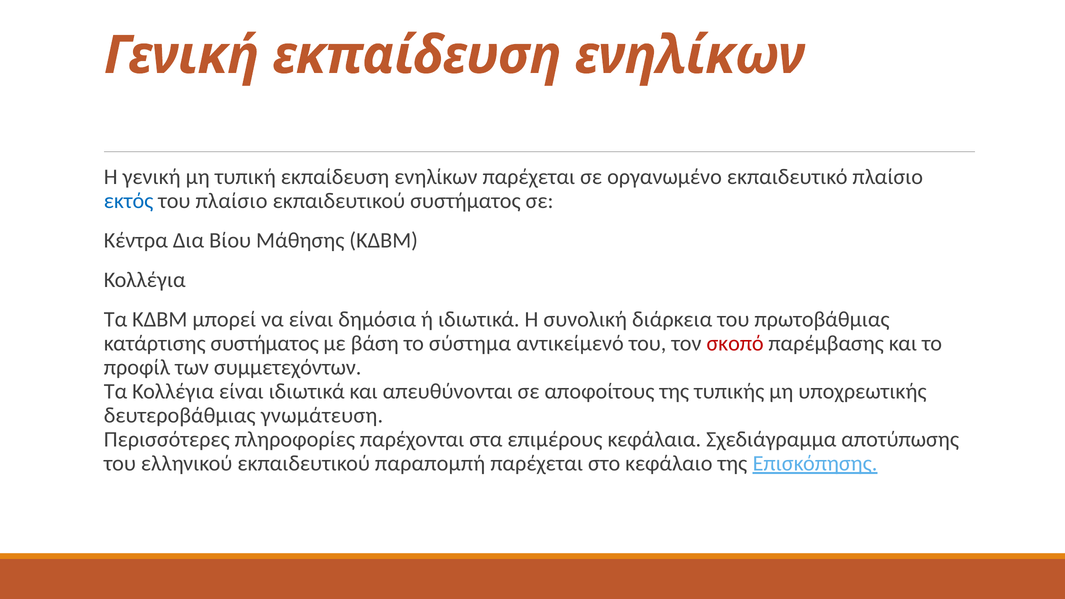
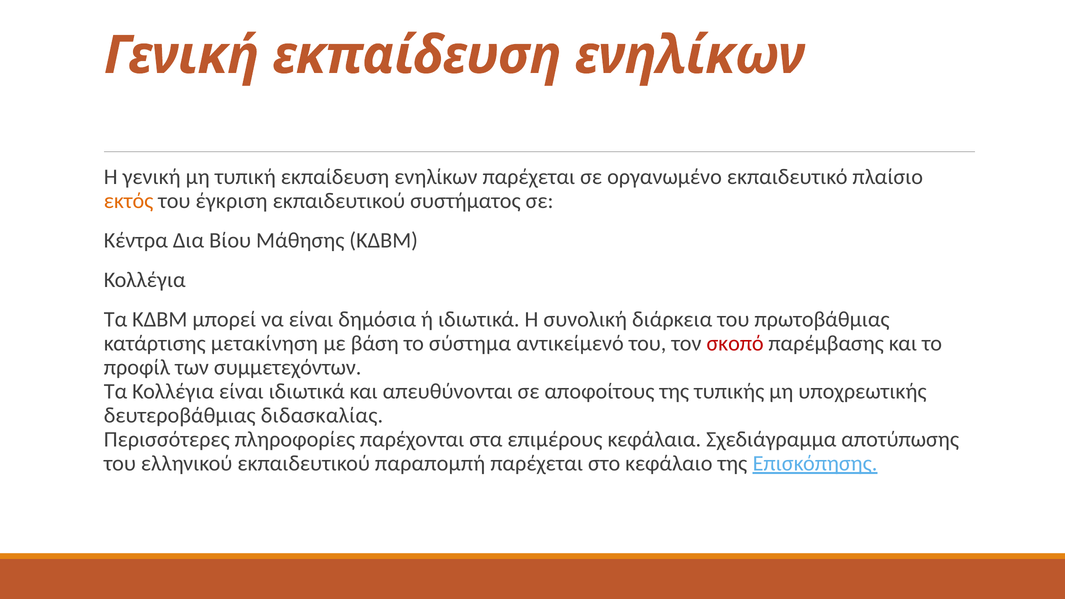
εκτός colour: blue -> orange (129, 201)
του πλαίσιο: πλαίσιο -> έγκριση (232, 201)
κατάρτισης συστήματος: συστήματος -> μετακίνηση (264, 343)
γνωμάτευση: γνωμάτευση -> διδασκαλίας (322, 415)
